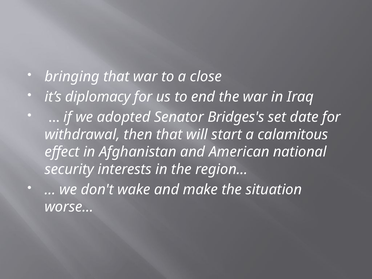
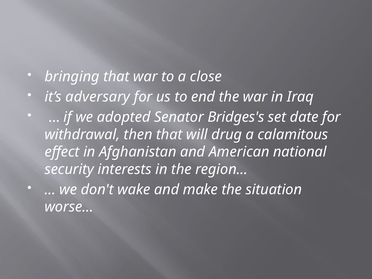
diplomacy: diplomacy -> adversary (98, 97)
start: start -> drug (227, 135)
